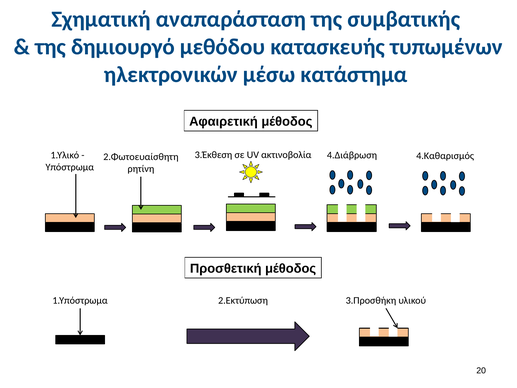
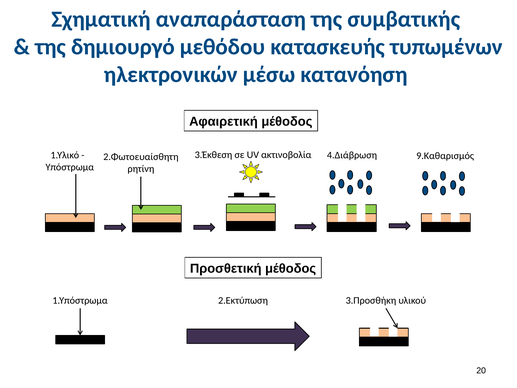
κατάστημα: κατάστημα -> κατανόηση (354, 74)
4.Καθαρισμός: 4.Καθαρισμός -> 9.Καθαρισμός (445, 156)
